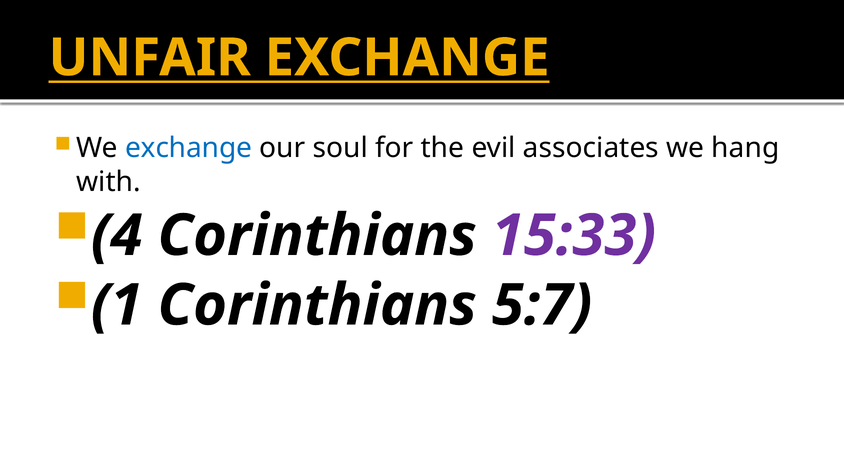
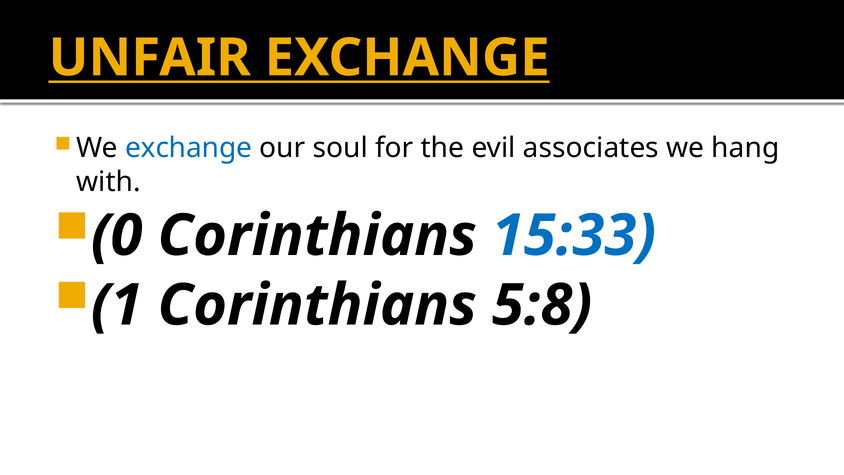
4: 4 -> 0 (117, 236)
15:33 colour: purple -> blue (574, 236)
5:7: 5:7 -> 5:8 (542, 305)
